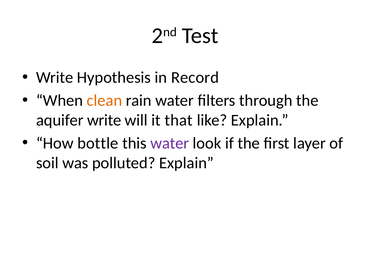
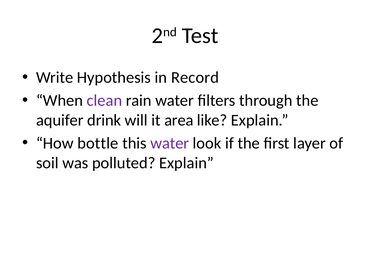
clean colour: orange -> purple (104, 101)
aquifer write: write -> drink (104, 120)
that: that -> area (179, 120)
